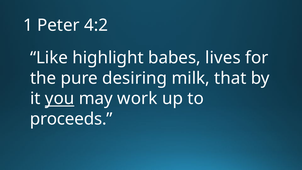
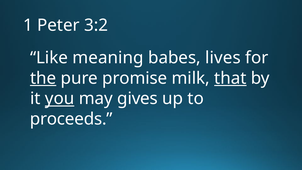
4:2: 4:2 -> 3:2 (96, 25)
highlight: highlight -> meaning (108, 58)
the underline: none -> present (43, 78)
desiring: desiring -> promise (135, 78)
that underline: none -> present (230, 78)
work: work -> gives (138, 99)
